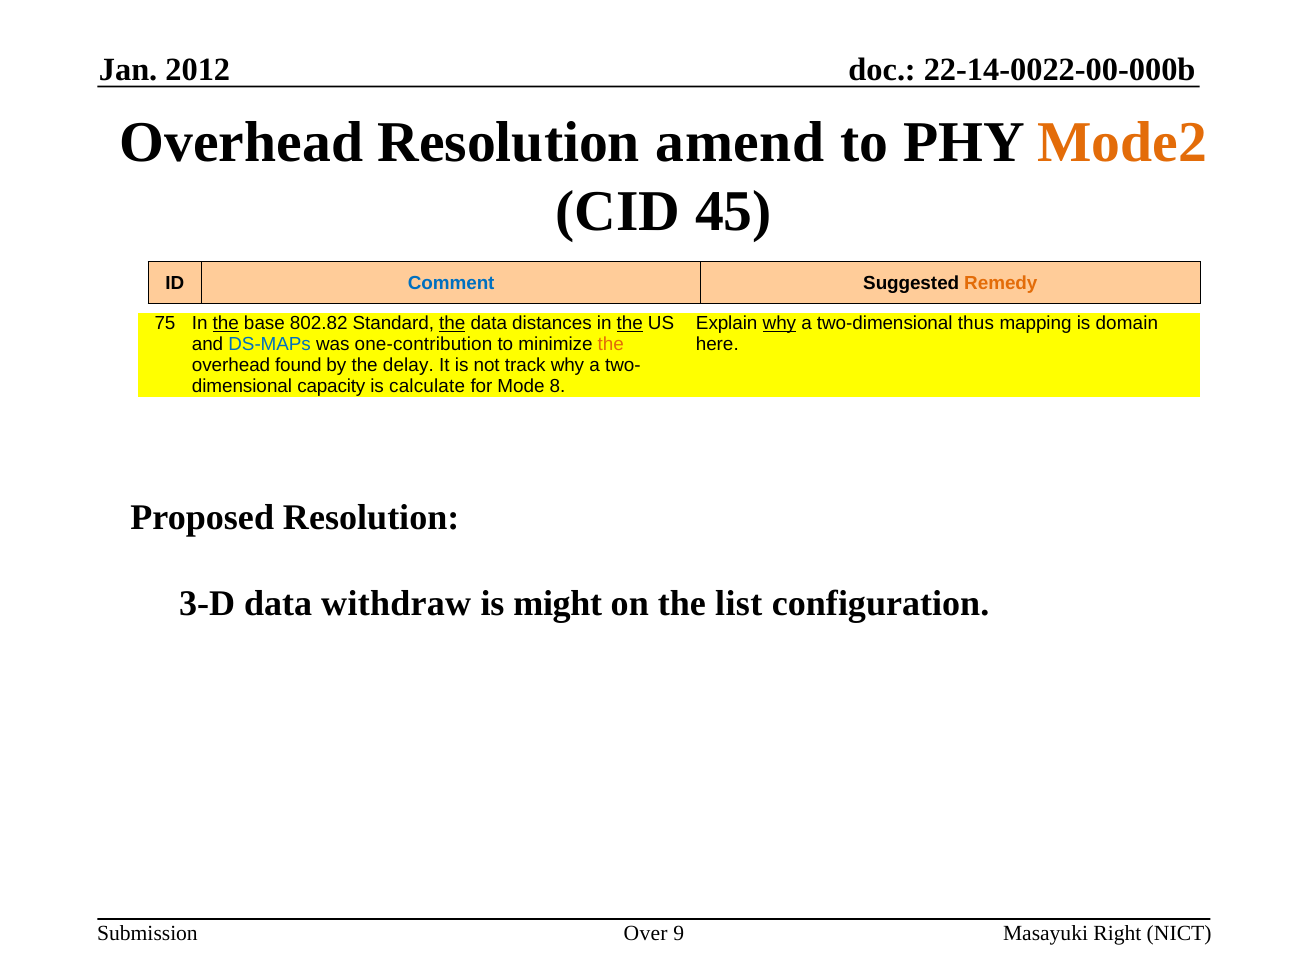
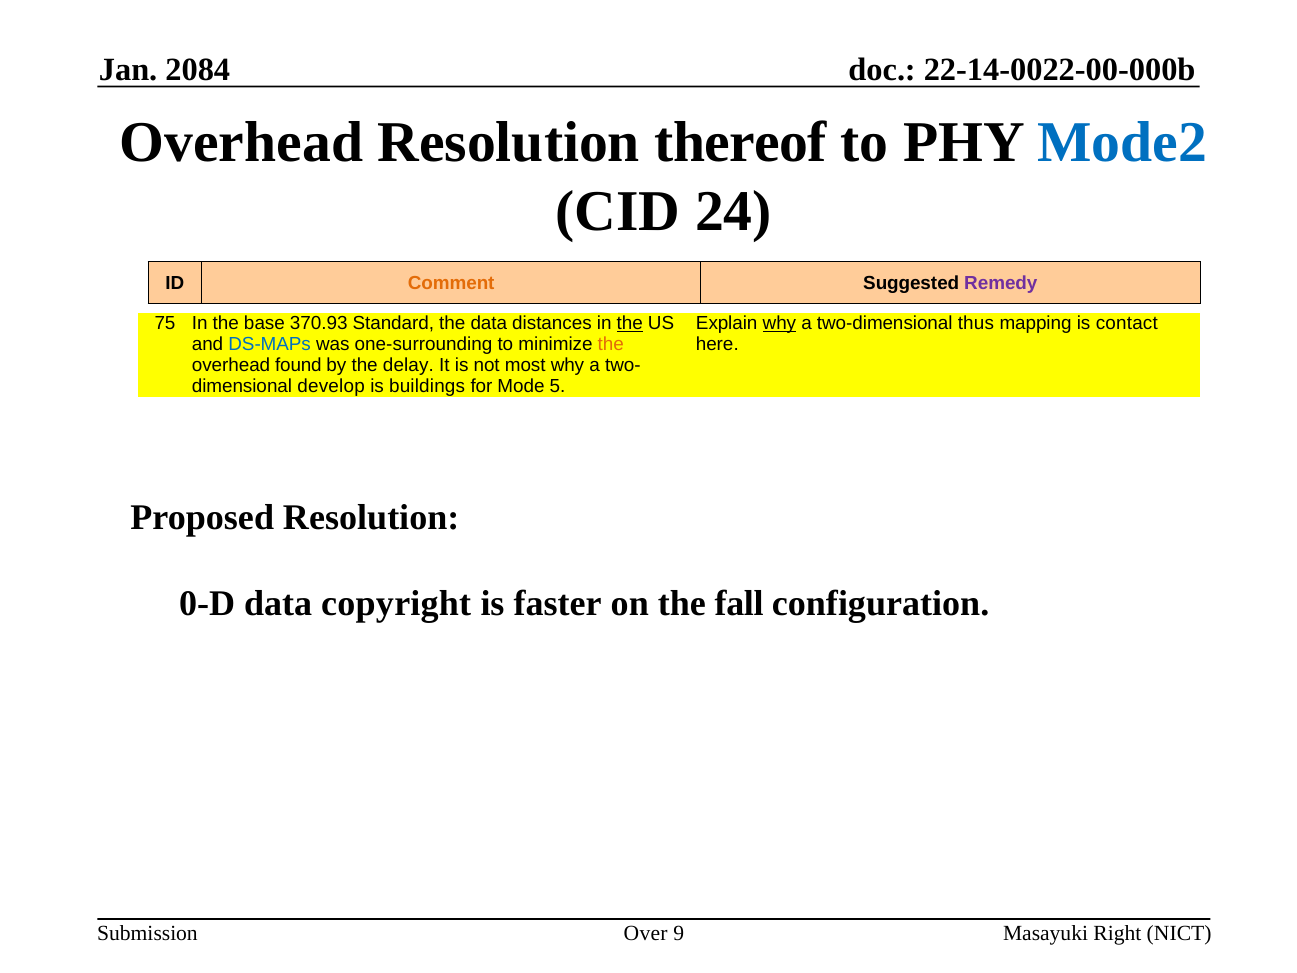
2012: 2012 -> 2084 (198, 69)
amend: amend -> thereof (741, 142)
Mode2 colour: orange -> blue (1122, 142)
45: 45 -> 24 (733, 212)
Comment colour: blue -> orange (451, 283)
Remedy colour: orange -> purple (1001, 283)
the underline: present -> none (226, 324)
802.82: 802.82 -> 370.93 (319, 324)
the underline: present -> none (452, 324)
domain: domain -> contact (1127, 324)
one-contribution: one-contribution -> one-surrounding (424, 345)
track: track -> most (525, 366)
capacity: capacity -> develop (331, 387)
calculate: calculate -> buildings (427, 387)
8: 8 -> 5 (558, 387)
3-D: 3-D -> 0-D (207, 604)
withdraw: withdraw -> copyright (396, 604)
might: might -> faster (558, 604)
list: list -> fall (739, 604)
